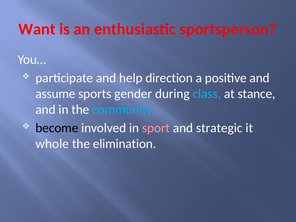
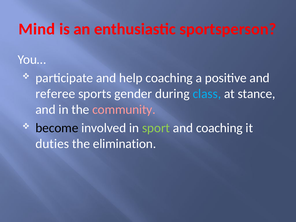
Want: Want -> Mind (37, 29)
help direction: direction -> coaching (169, 78)
assume: assume -> referee (55, 94)
community colour: light blue -> pink (124, 110)
sport colour: pink -> light green (156, 128)
and strategic: strategic -> coaching (219, 128)
whole: whole -> duties (52, 144)
